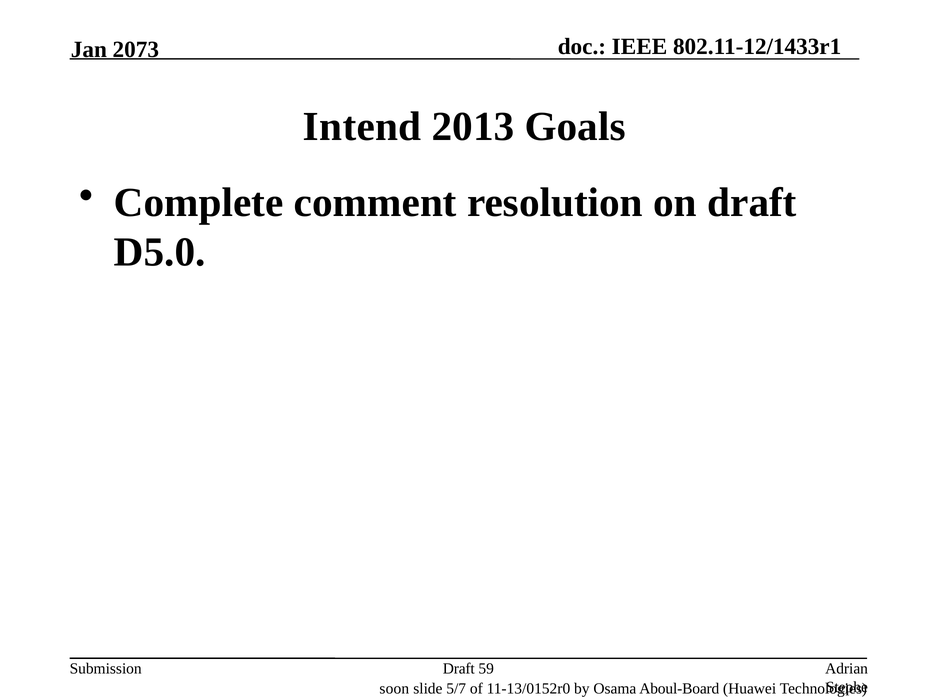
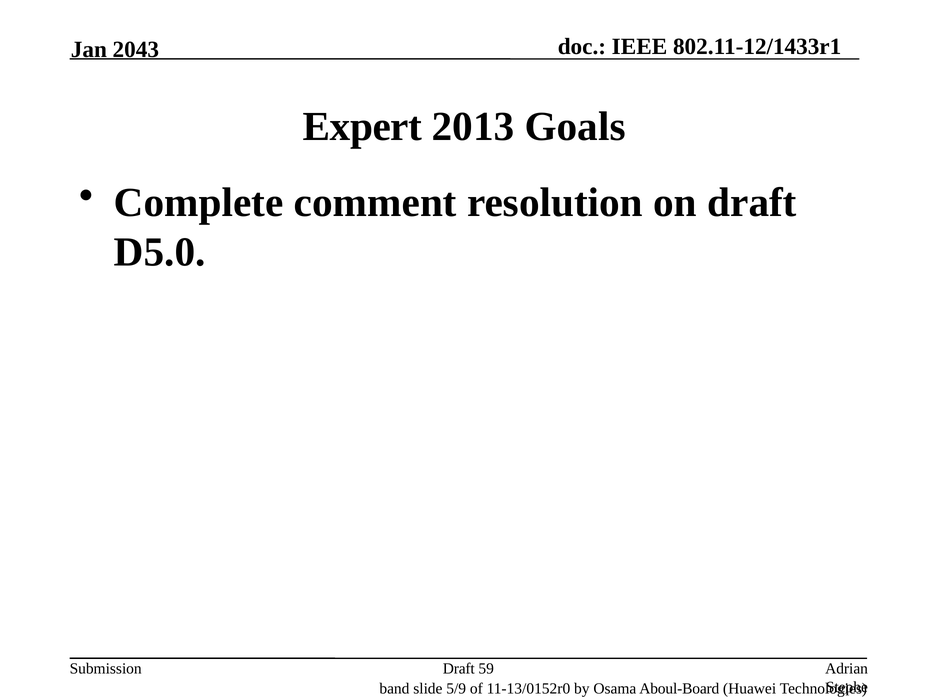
2073: 2073 -> 2043 (136, 50)
Intend: Intend -> Expert (362, 127)
soon: soon -> band (394, 689)
5/7: 5/7 -> 5/9 (456, 689)
